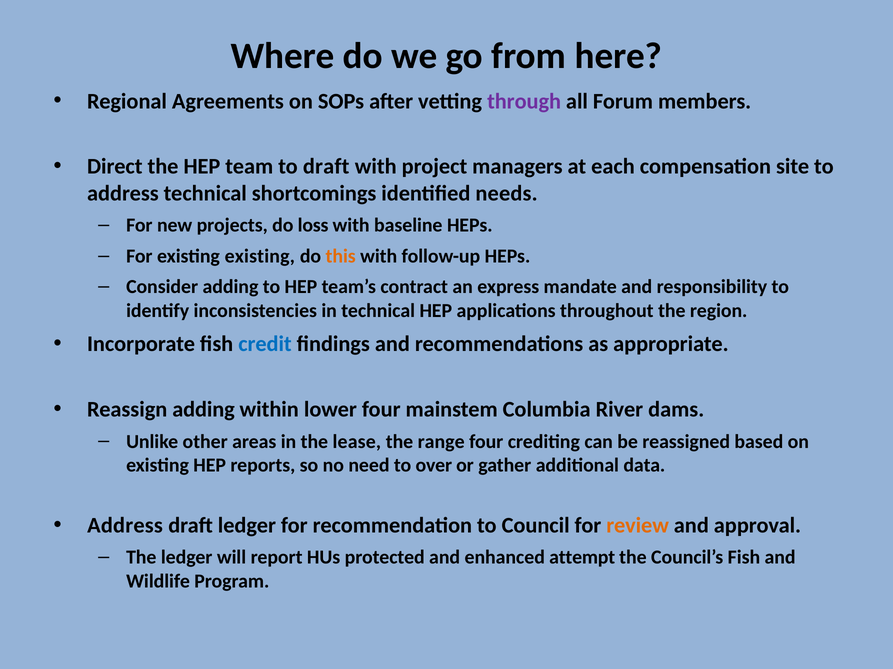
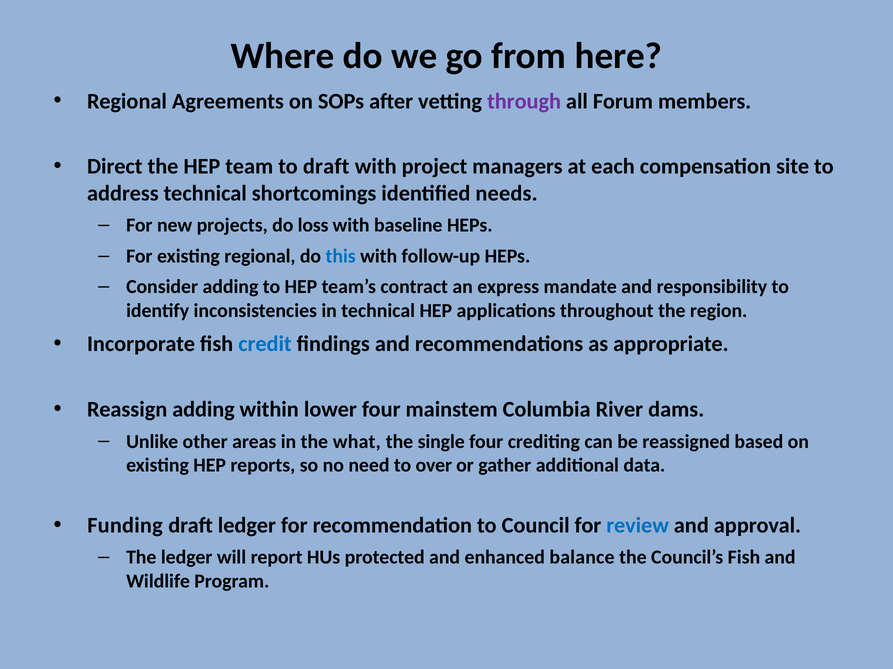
existing existing: existing -> regional (260, 256)
this colour: orange -> blue (341, 256)
lease: lease -> what (357, 442)
range: range -> single (441, 442)
Address: Address -> Funding (125, 526)
review colour: orange -> blue (638, 526)
attempt: attempt -> balance (582, 558)
